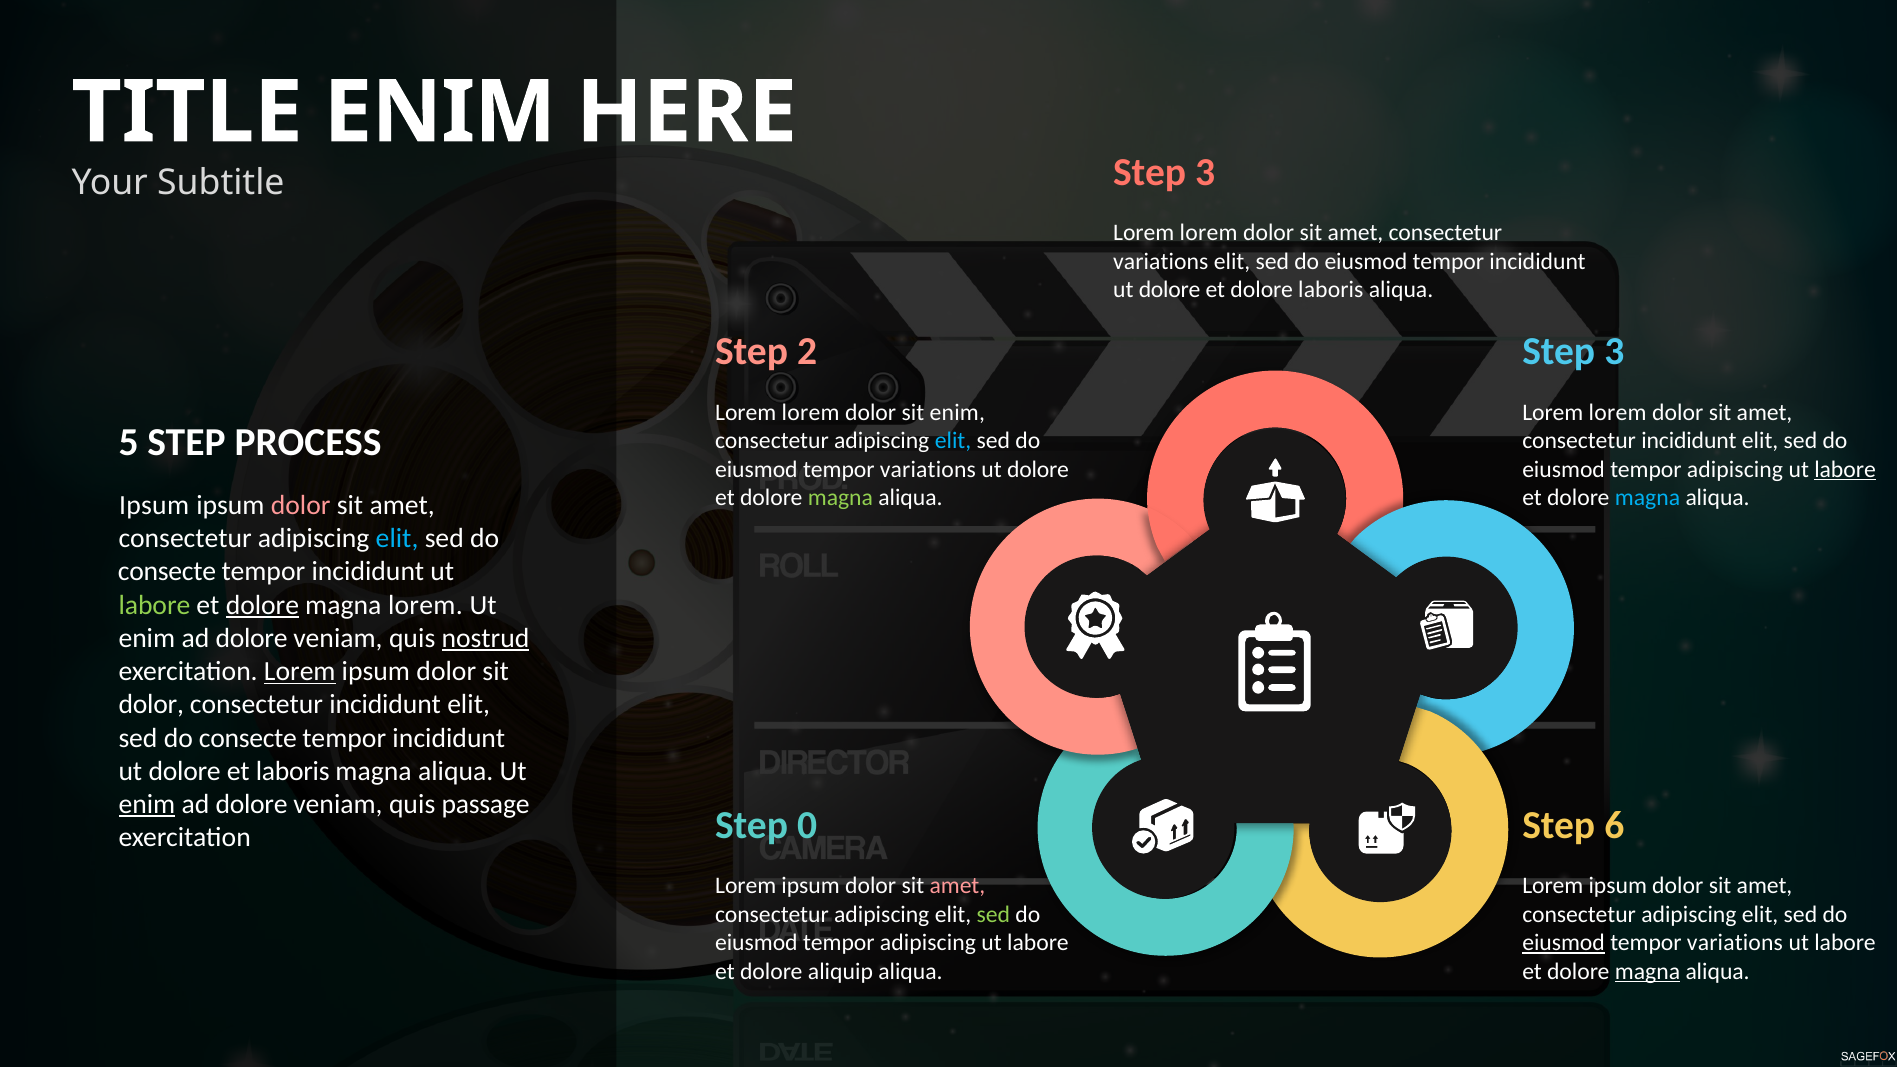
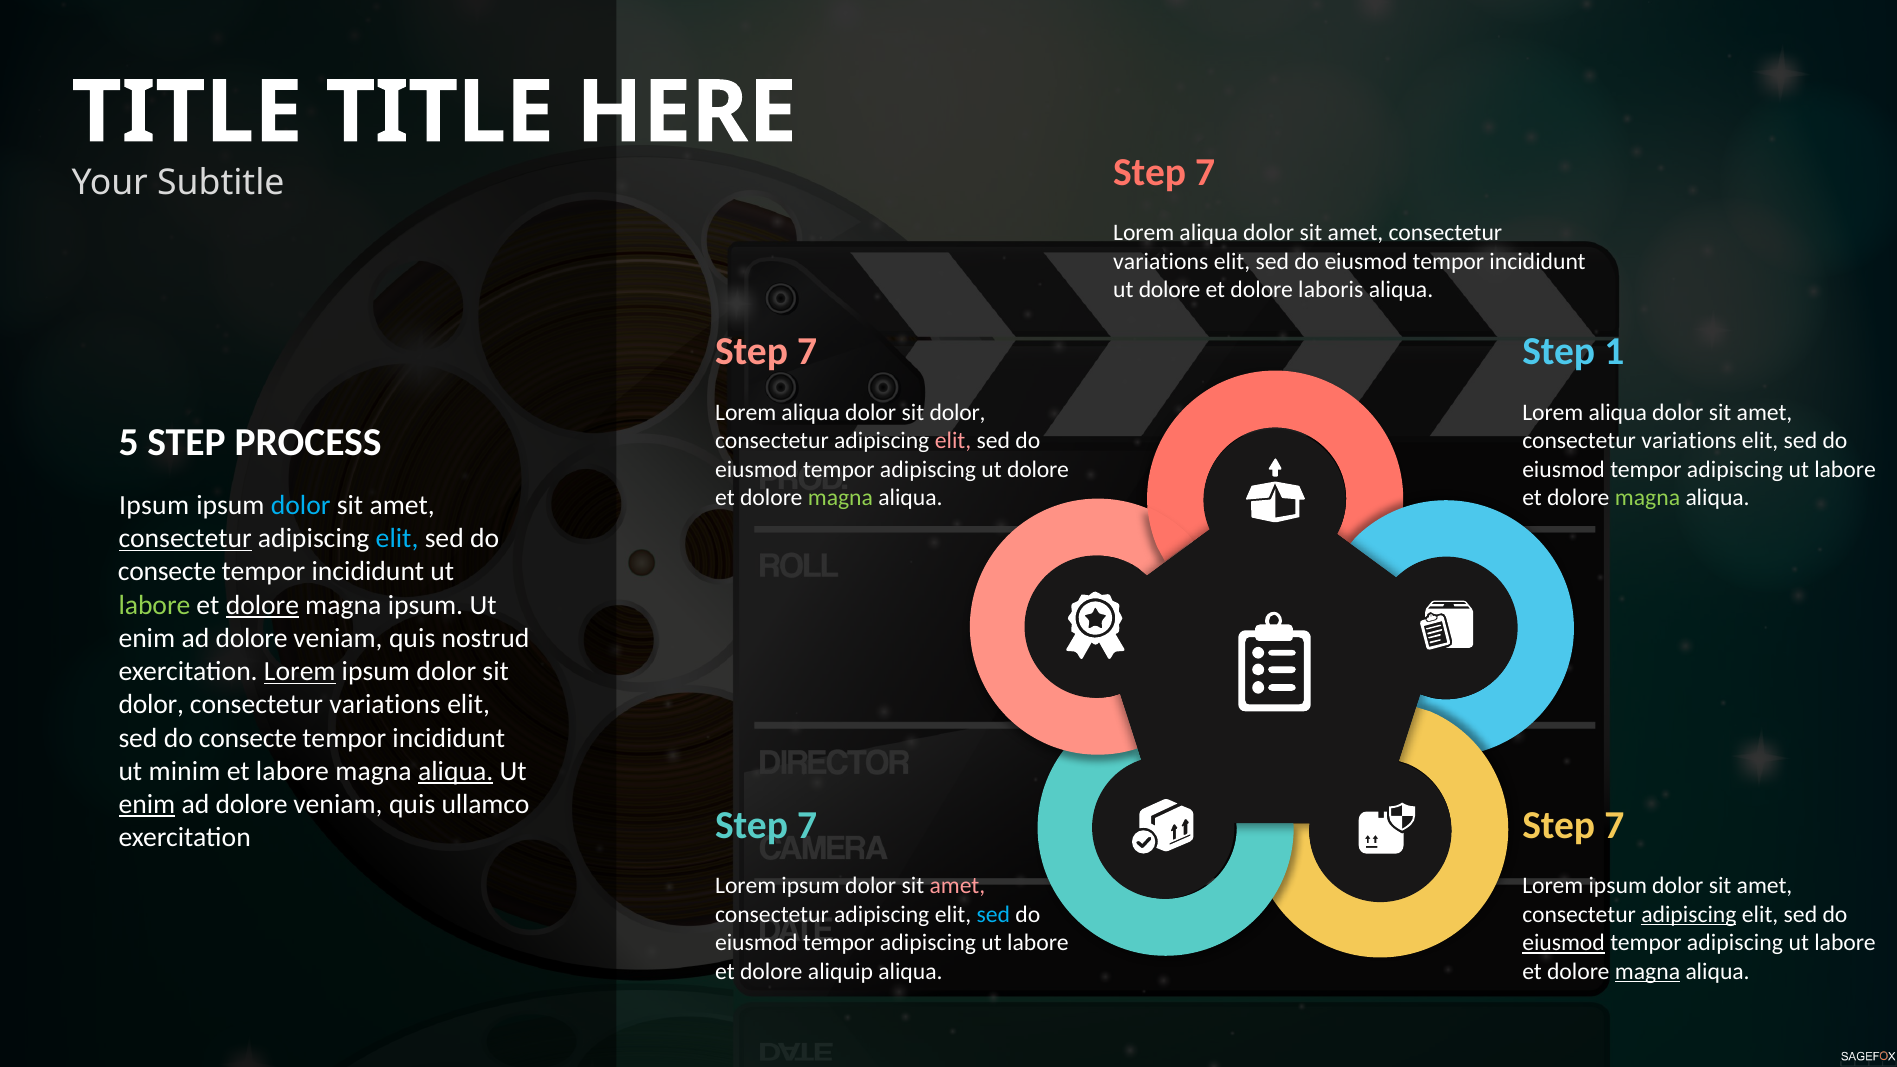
ENIM: ENIM -> TITLE (440, 113)
3: 3 -> 7 (1205, 172)
lorem: lorem -> aliqua (1209, 233)
2: 2 -> 7 (807, 352)
3: 3 -> 1 (1614, 352)
lorem: lorem -> aliqua (811, 412)
enim: enim -> dolor (958, 412)
lorem: lorem -> aliqua (1618, 412)
elit colour: light blue -> pink (953, 441)
incididunt: incididunt -> variations (1689, 441)
variations: variations -> adipiscing (928, 469)
labore underline: present -> none (1845, 469)
magna colour: light blue -> light green (1648, 498)
dolor colour: pink -> light blue (301, 505)
consectetur underline: none -> present (185, 539)
magna lorem: lorem -> ipsum (426, 605)
nostrud underline: present -> none (485, 638)
incididunt: incididunt -> variations (385, 705)
dolore: dolore -> minim (184, 771)
et laboris: laboris -> labore (292, 771)
aliqua underline: none -> present (456, 771)
passage: passage -> ullamco (485, 804)
0: 0 -> 7 (807, 825)
6: 6 -> 7 (1614, 825)
sed colour: light green -> light blue (993, 914)
adipiscing underline: none -> present (1689, 914)
variations: variations -> adipiscing (1735, 943)
